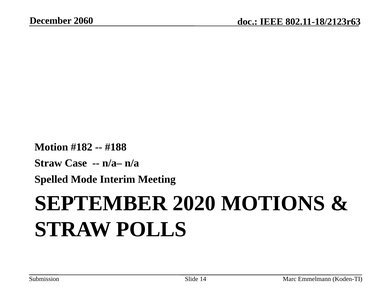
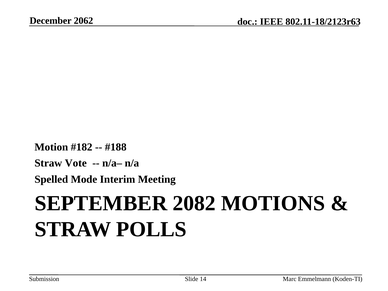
2060: 2060 -> 2062 (83, 21)
Case: Case -> Vote (76, 163)
2020: 2020 -> 2082 (194, 203)
